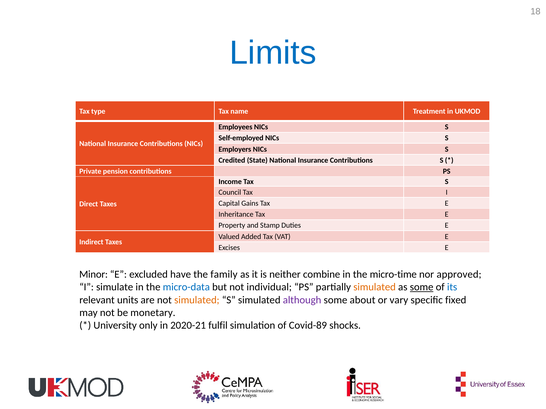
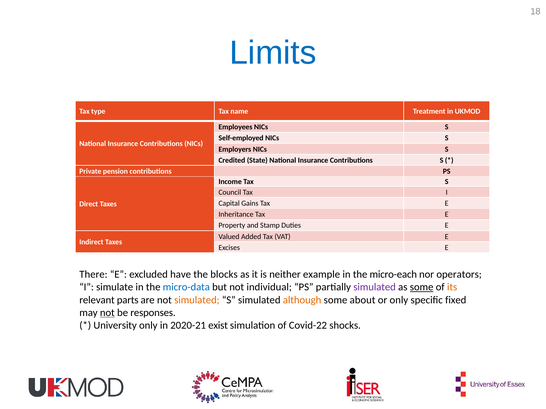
Minor: Minor -> There (93, 275)
family: family -> blocks (224, 275)
combine: combine -> example (322, 275)
micro-time: micro-time -> micro-each (393, 275)
approved: approved -> operators (459, 275)
simulated colour: orange -> purple (375, 287)
its colour: blue -> orange (452, 287)
units: units -> parts (128, 300)
although colour: purple -> orange (302, 300)
or vary: vary -> only (399, 300)
not underline: none -> present (107, 313)
monetary: monetary -> responses (153, 313)
fulfil: fulfil -> exist (218, 326)
Covid-89: Covid-89 -> Covid-22 (308, 326)
